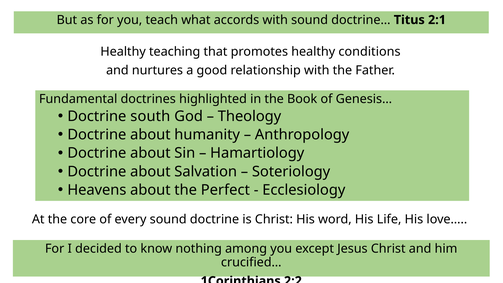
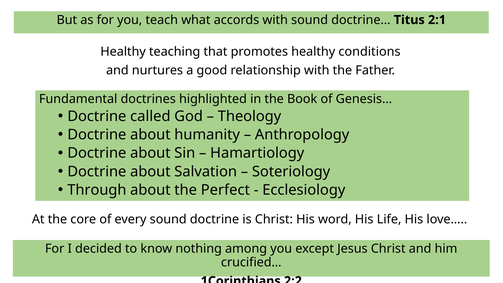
south: south -> called (150, 116)
Heavens: Heavens -> Through (97, 190)
